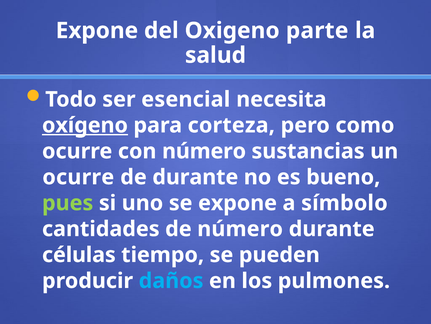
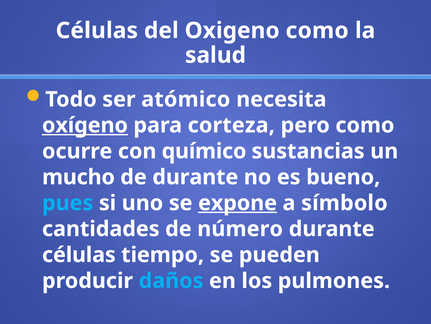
Expone: Expone -> Células (97, 31)
Oxigeno parte: parte -> como (317, 31)
esencial: esencial -> atómico (186, 99)
con número: número -> químico (204, 151)
ocurre: ocurre -> mucho (78, 177)
pues colour: light green -> light blue (68, 203)
expone underline: none -> present (238, 203)
